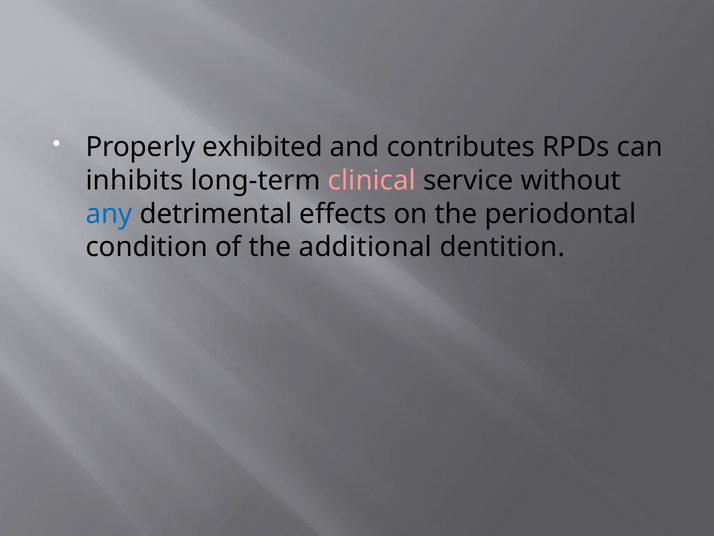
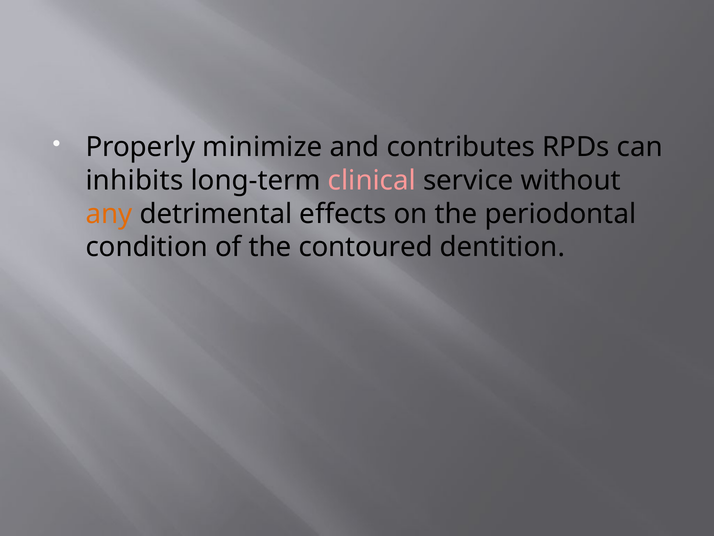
exhibited: exhibited -> minimize (262, 147)
any colour: blue -> orange (109, 214)
additional: additional -> contoured (366, 247)
